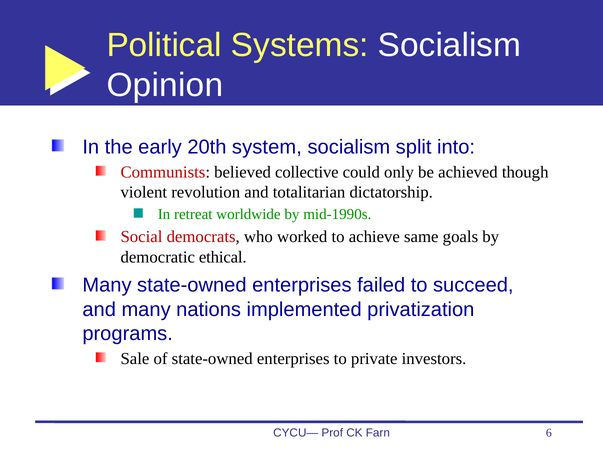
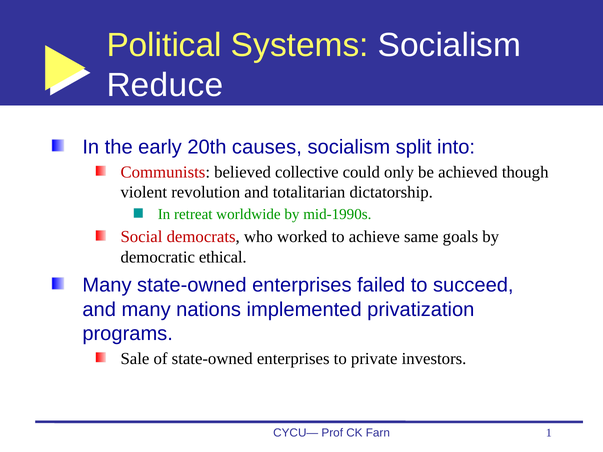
Opinion: Opinion -> Reduce (165, 85)
system: system -> causes (267, 147)
6: 6 -> 1 (549, 433)
